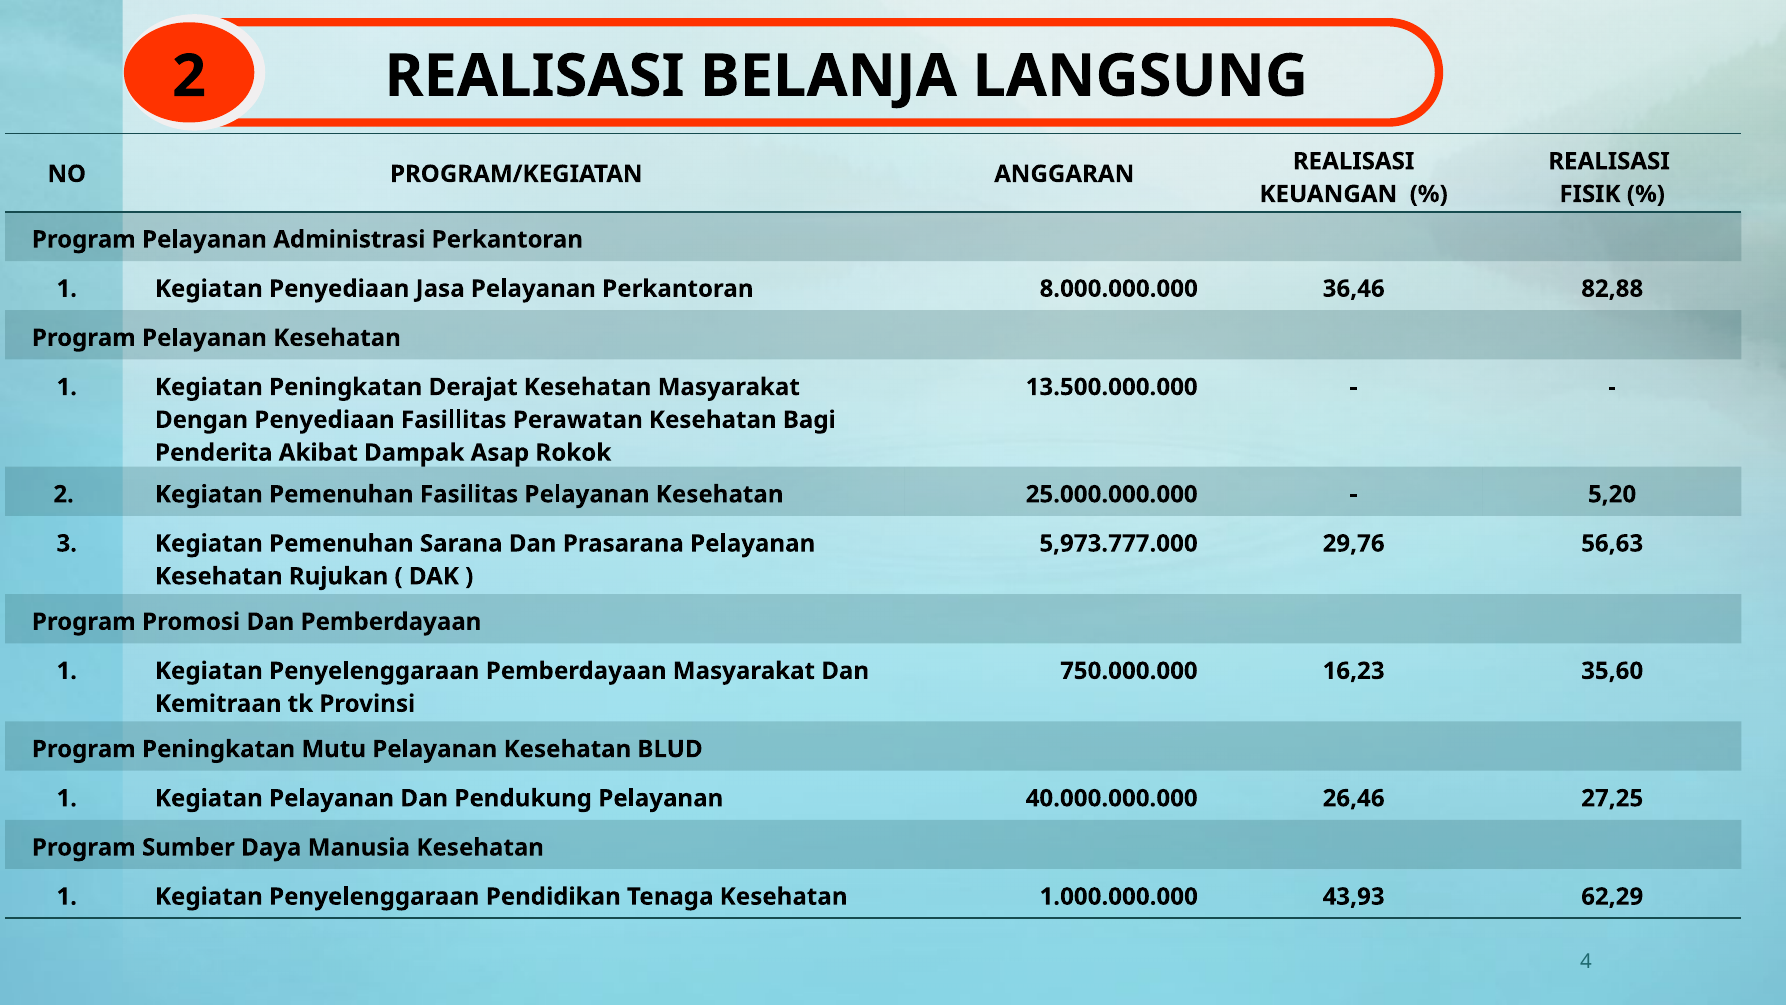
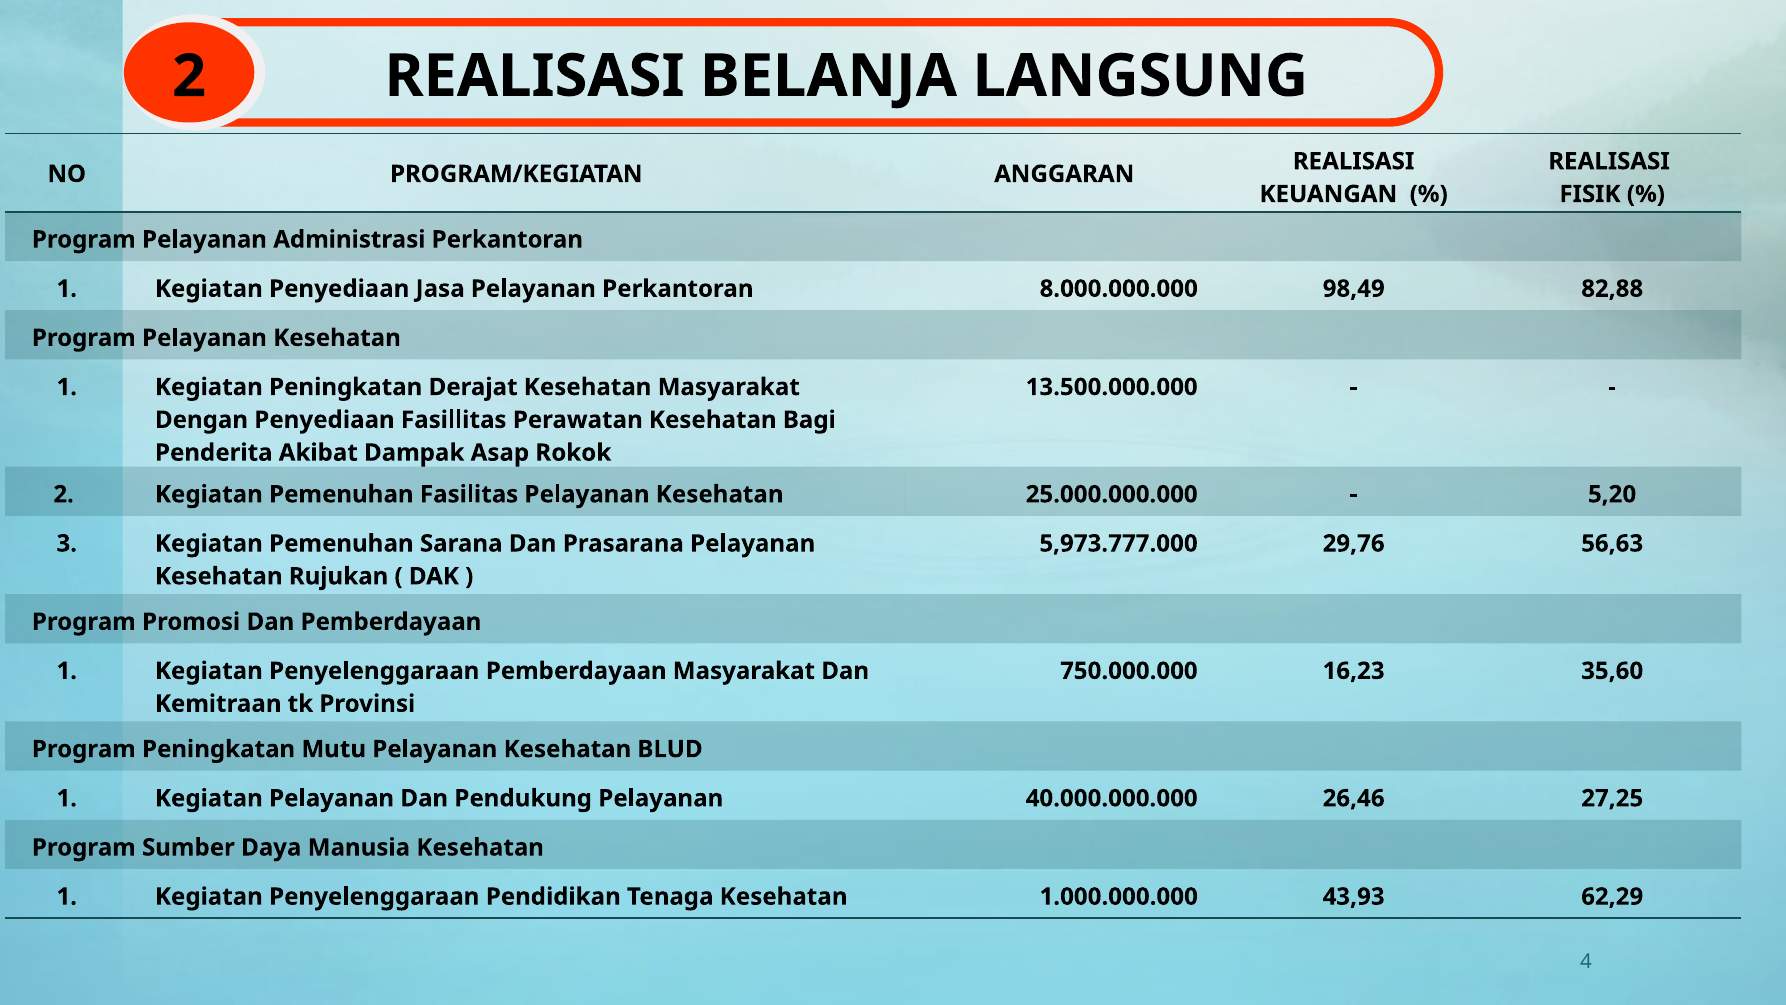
36,46: 36,46 -> 98,49 (1354, 289)
